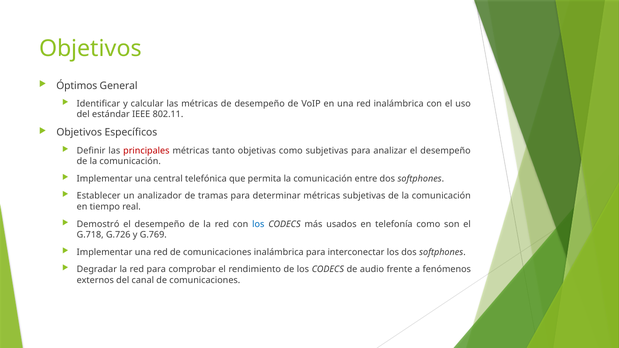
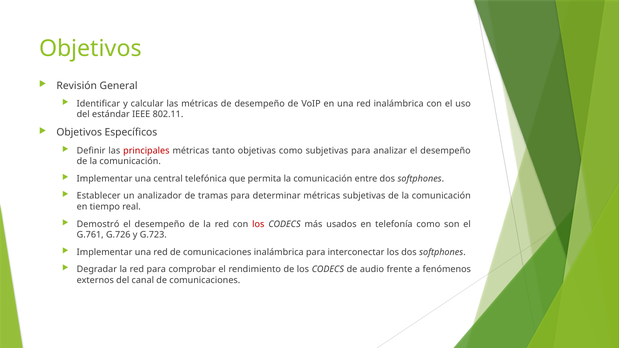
Óptimos: Óptimos -> Revisión (77, 86)
los colour: blue -> red (258, 224)
G.718: G.718 -> G.761 (90, 235)
G.769: G.769 -> G.723 (153, 235)
